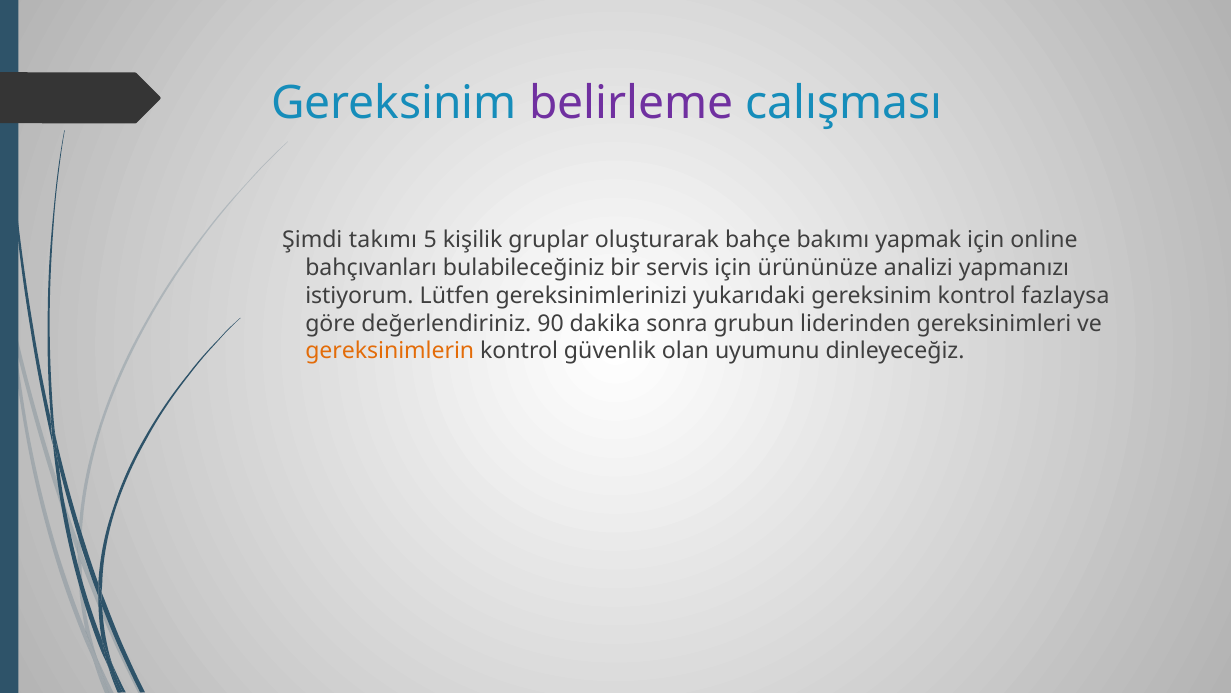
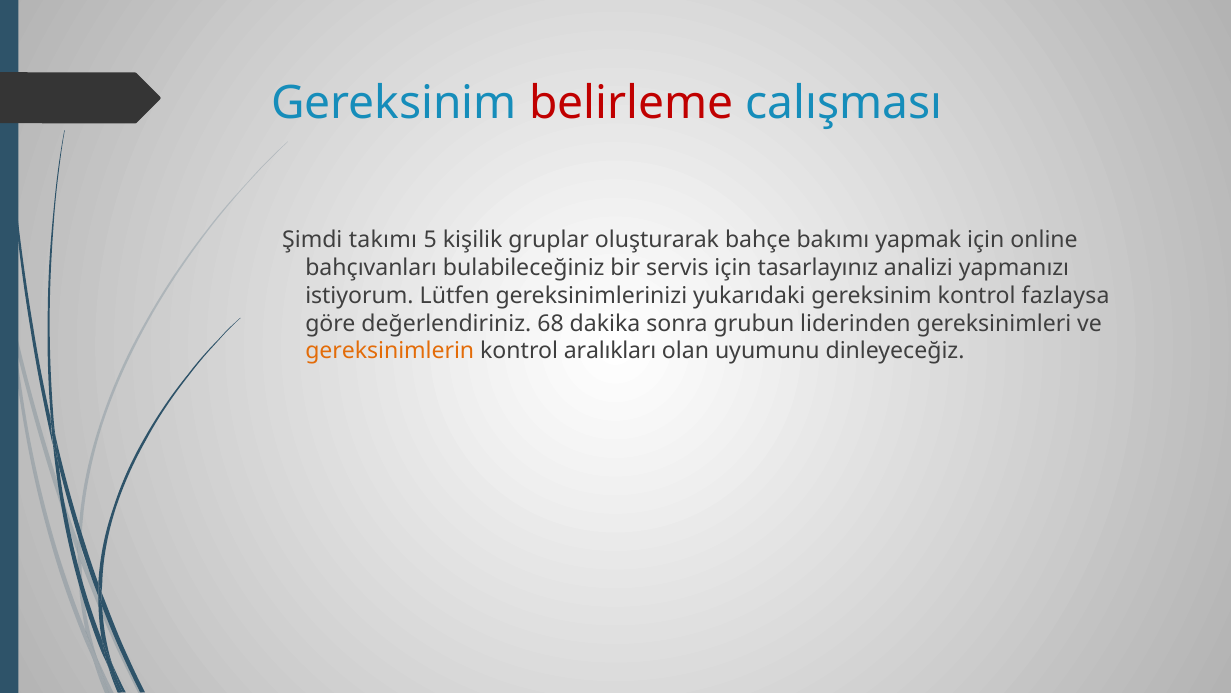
belirleme colour: purple -> red (631, 103)
ürününüze: ürününüze -> tasarlayınız (818, 268)
90: 90 -> 68 (551, 323)
güvenlik: güvenlik -> aralıkları (610, 351)
